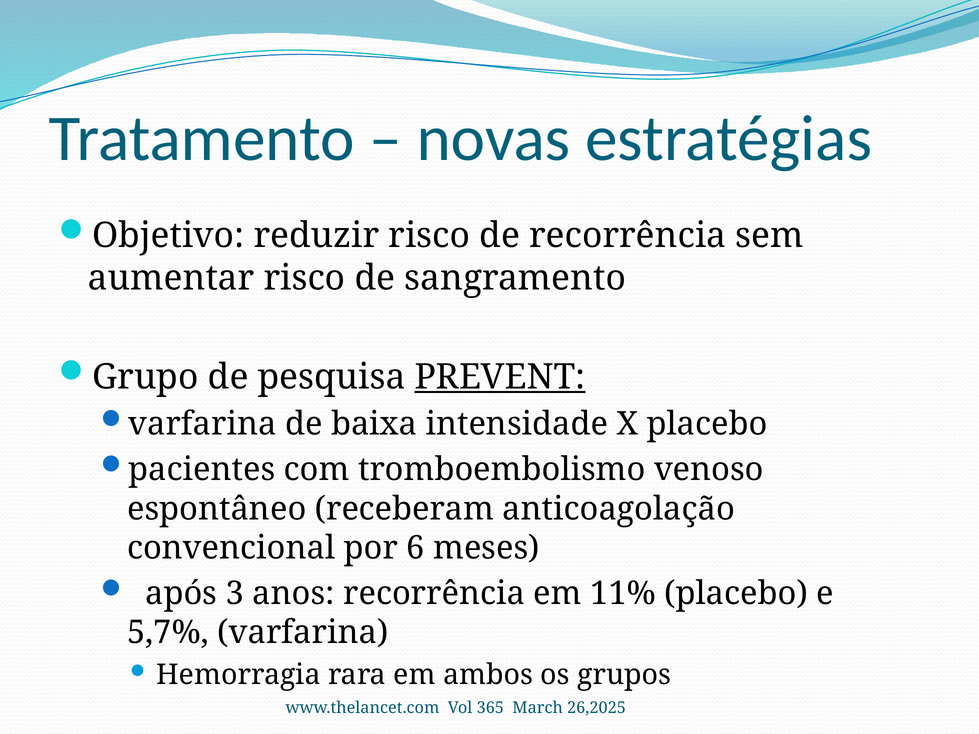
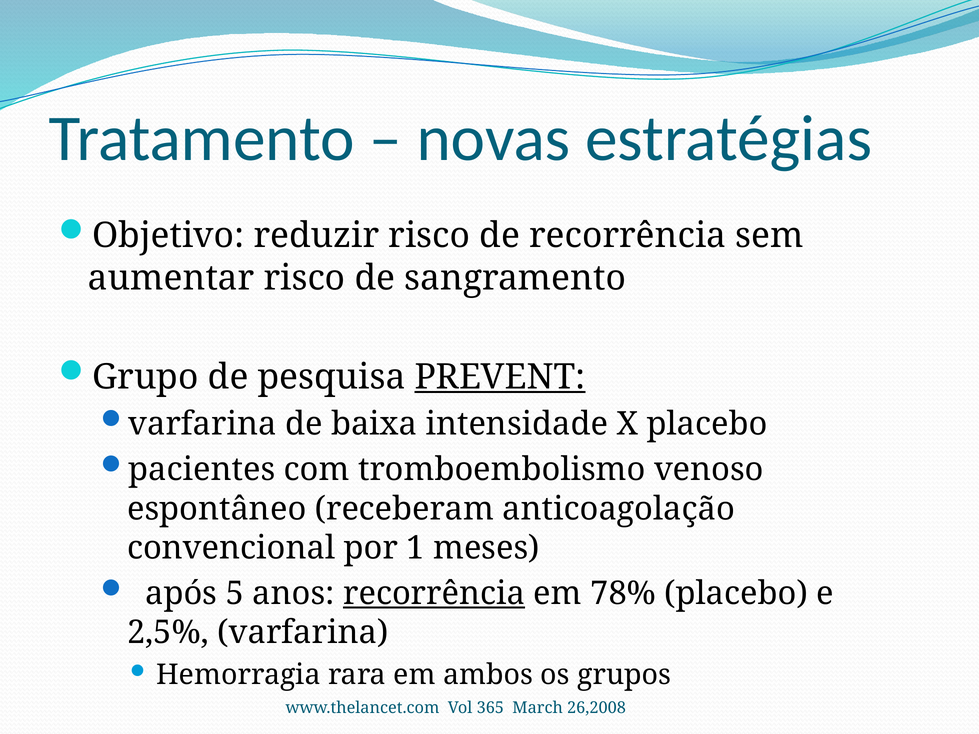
6: 6 -> 1 (416, 548)
3: 3 -> 5 (235, 594)
recorrência underline: none -> present (434, 594)
11%: 11% -> 78% (623, 594)
5,7%: 5,7% -> 2,5% (168, 633)
26,2025: 26,2025 -> 26,2008 (596, 708)
